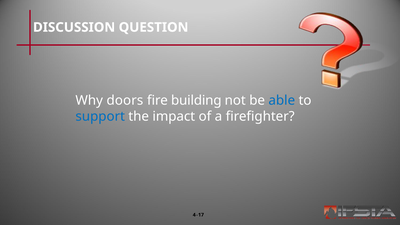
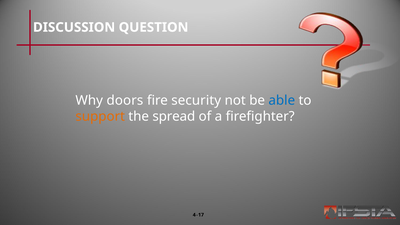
building: building -> security (196, 100)
support colour: blue -> orange (100, 116)
impact: impact -> spread (174, 116)
